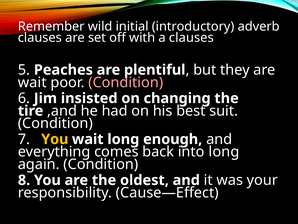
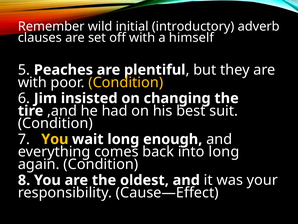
a clauses: clauses -> himself (191, 38)
wait: wait -> with (32, 82)
Condition colour: pink -> yellow (126, 82)
